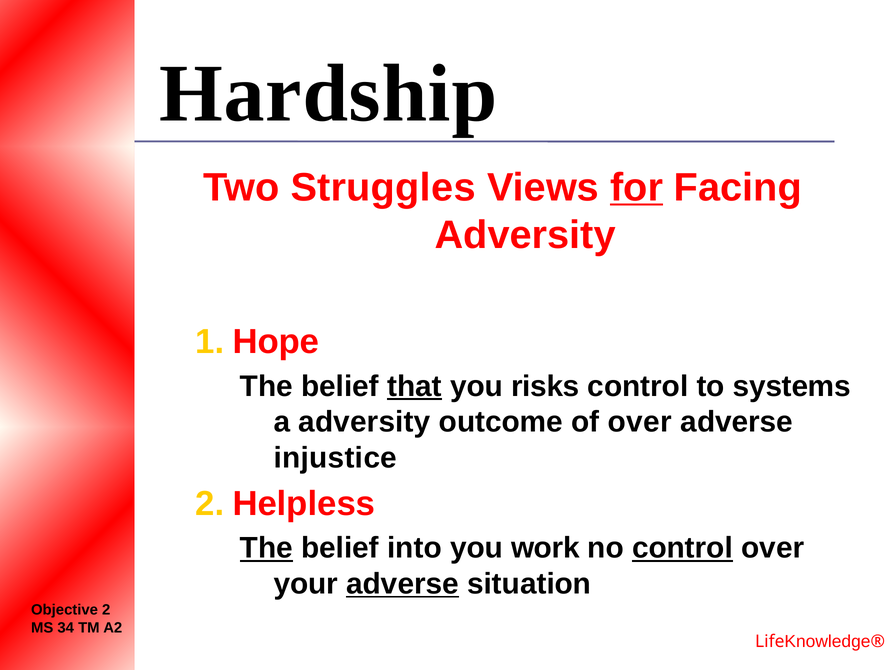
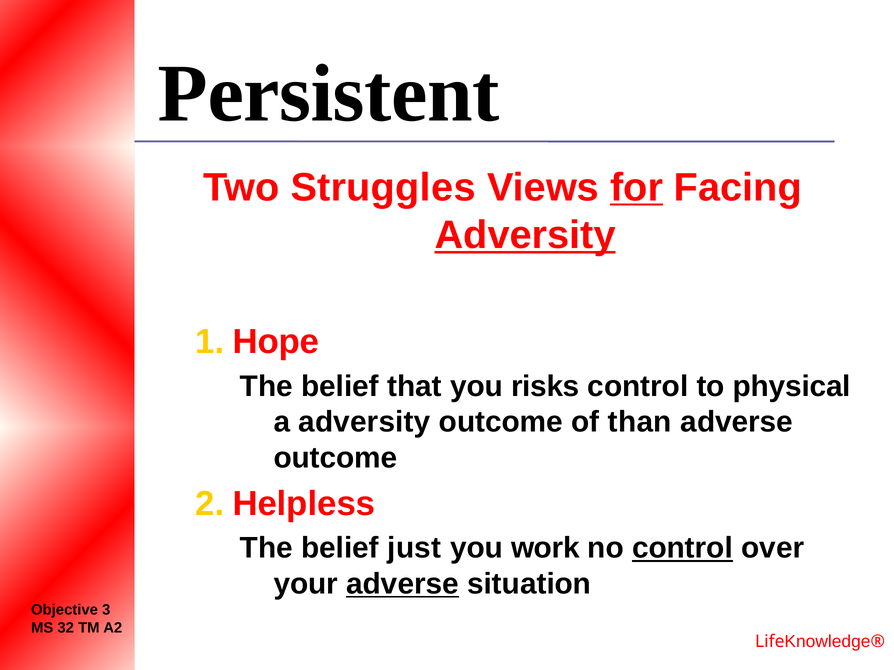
Hardship: Hardship -> Persistent (329, 94)
Adversity underline: none -> present (525, 235)
that underline: present -> none (415, 387)
systems: systems -> physical (792, 387)
of over: over -> than (640, 422)
injustice: injustice -> outcome (336, 458)
The underline: present -> none (266, 549)
into: into -> just (414, 549)
2: 2 -> 3 (106, 610)
34: 34 -> 32 (66, 628)
